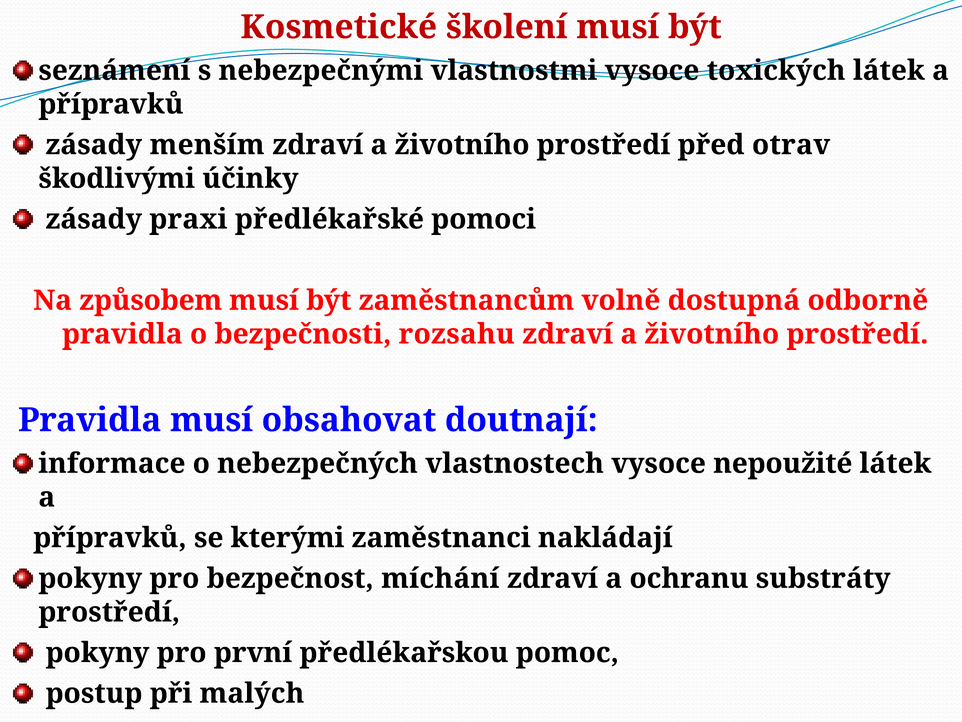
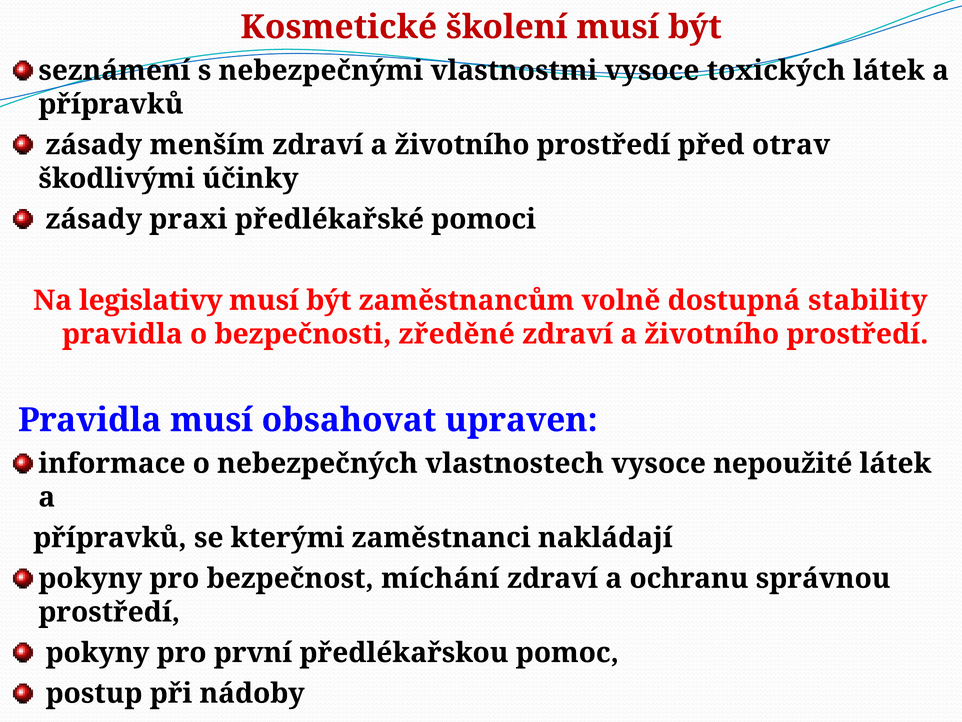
způsobem: způsobem -> legislativy (151, 300)
odborně: odborně -> stability (868, 300)
rozsahu: rozsahu -> zředěné (457, 334)
doutnají: doutnají -> upraven (521, 420)
substráty: substráty -> správnou (823, 578)
malých: malých -> nádoby (252, 693)
